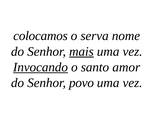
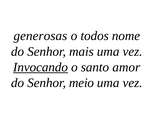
colocamos: colocamos -> generosas (40, 36)
serva: serva -> todos (95, 36)
mais underline: present -> none (81, 51)
povo: povo -> meio (82, 83)
